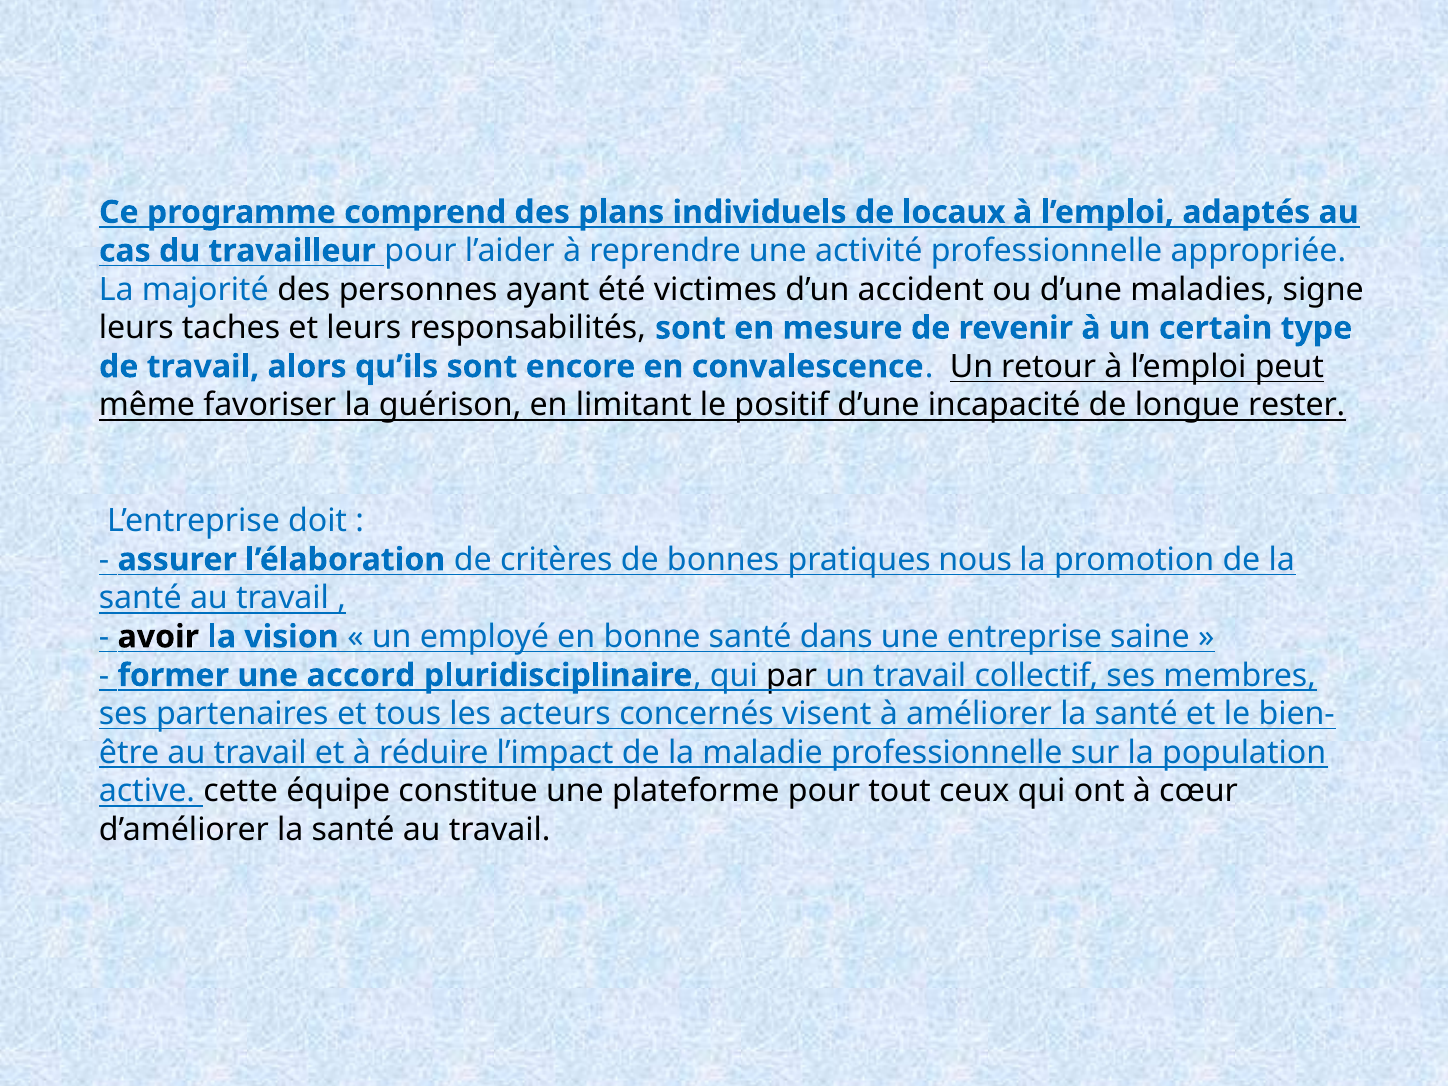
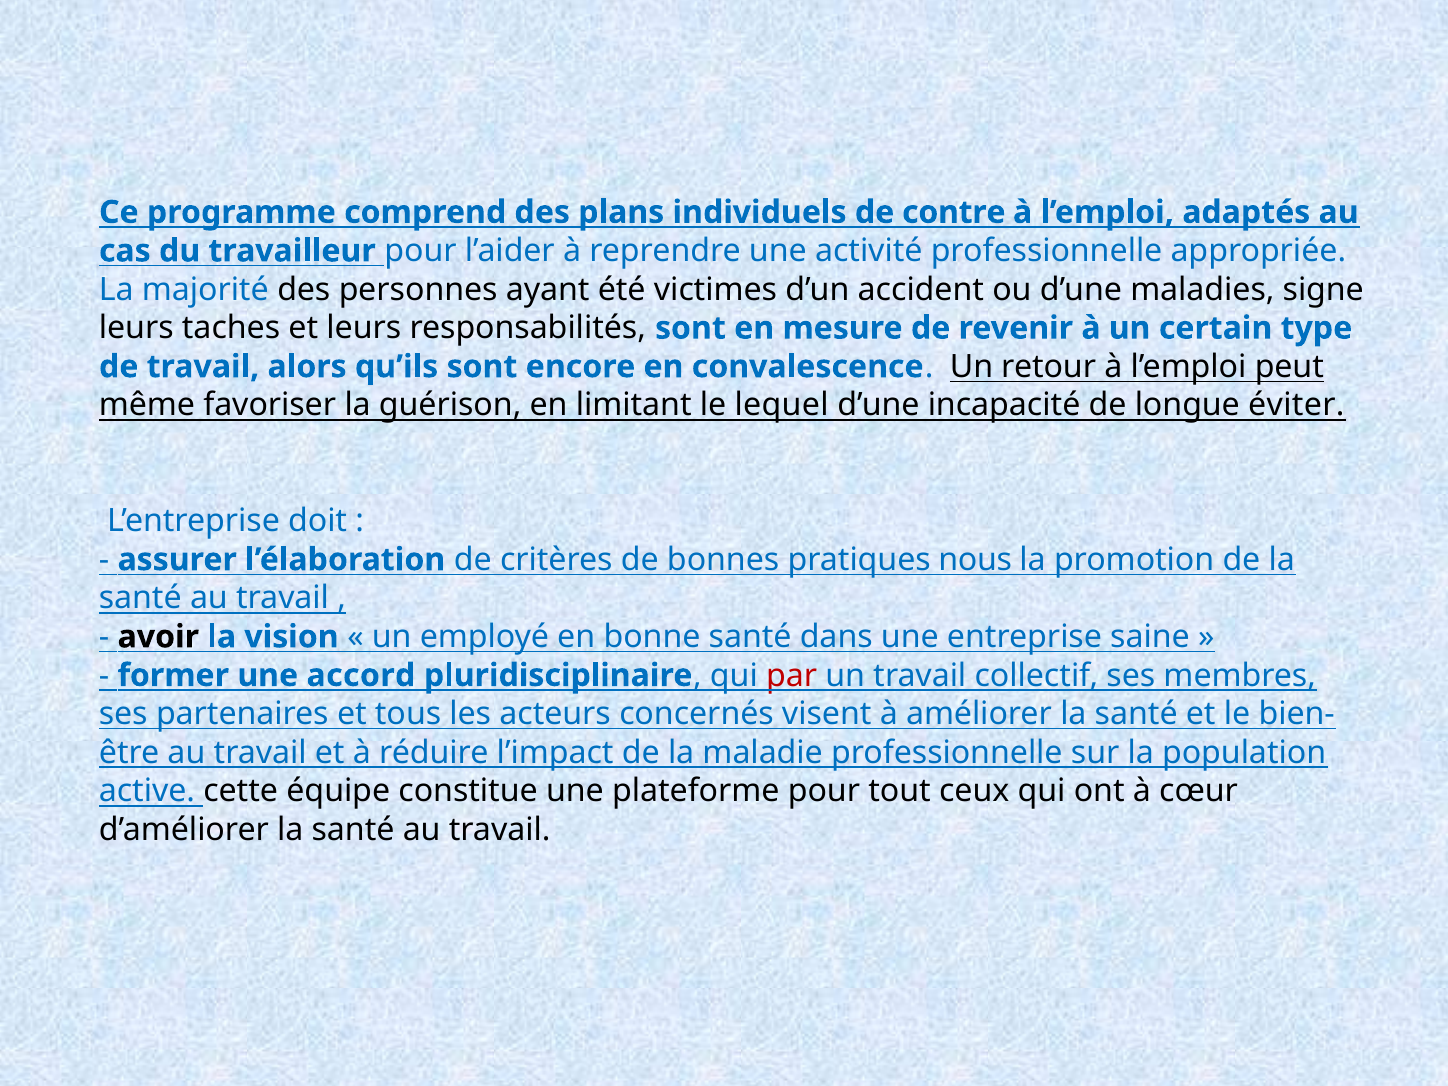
locaux: locaux -> contre (954, 212)
positif: positif -> lequel (782, 405)
rester: rester -> éviter (1296, 405)
par colour: black -> red (792, 675)
